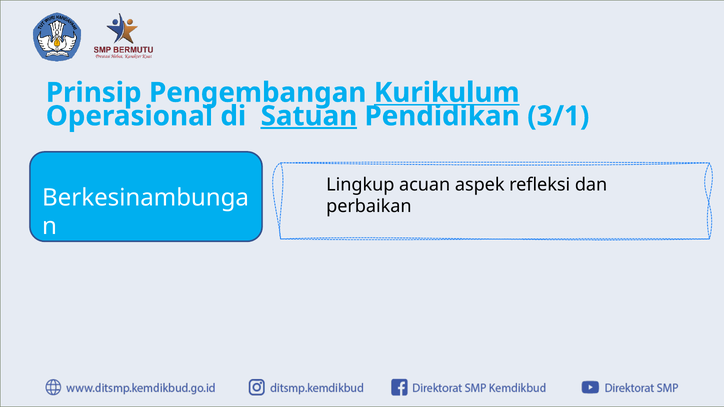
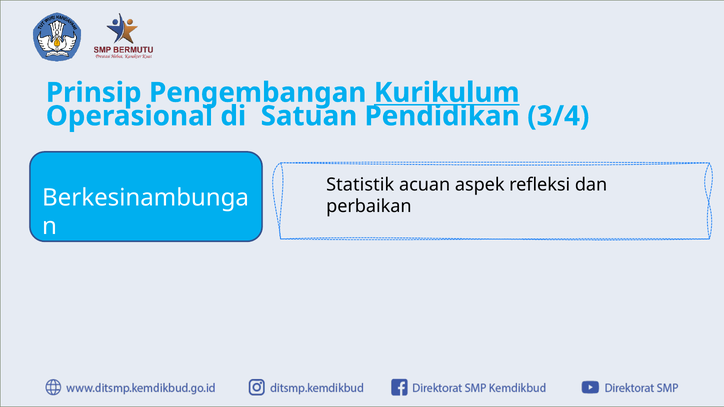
Satuan underline: present -> none (309, 116)
3/1: 3/1 -> 3/4 (558, 116)
Lingkup: Lingkup -> Statistik (360, 185)
